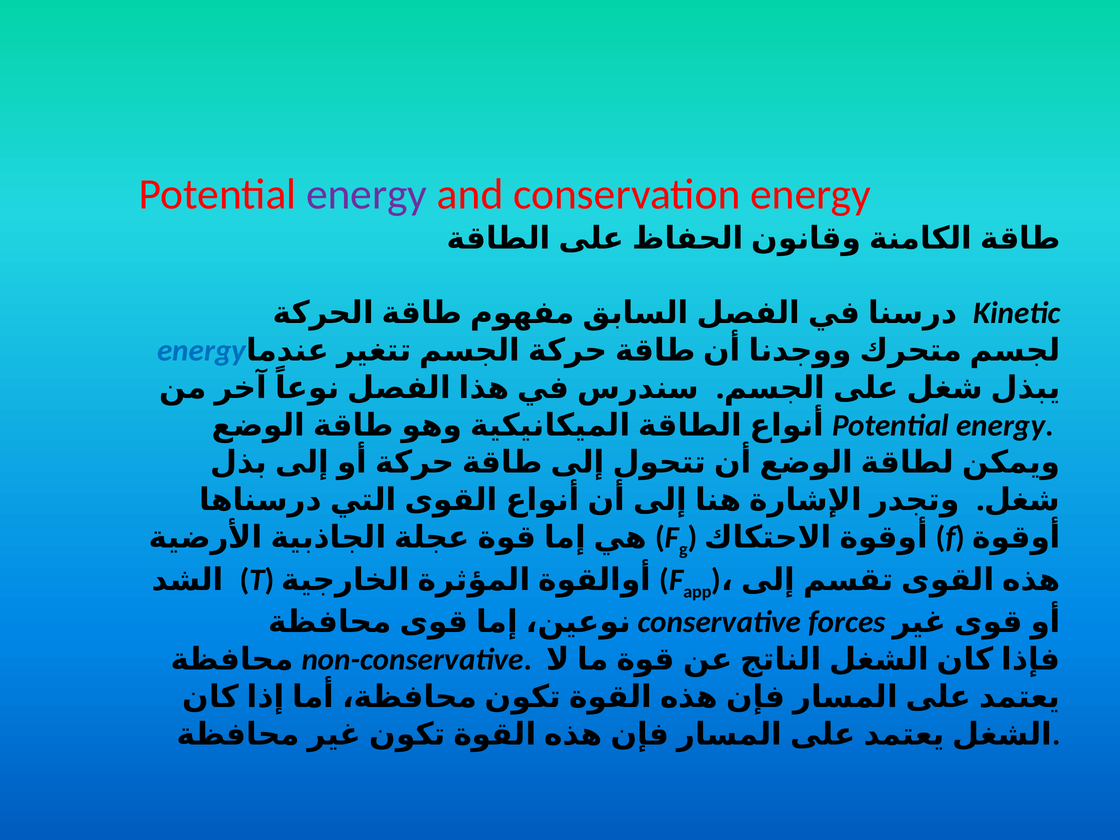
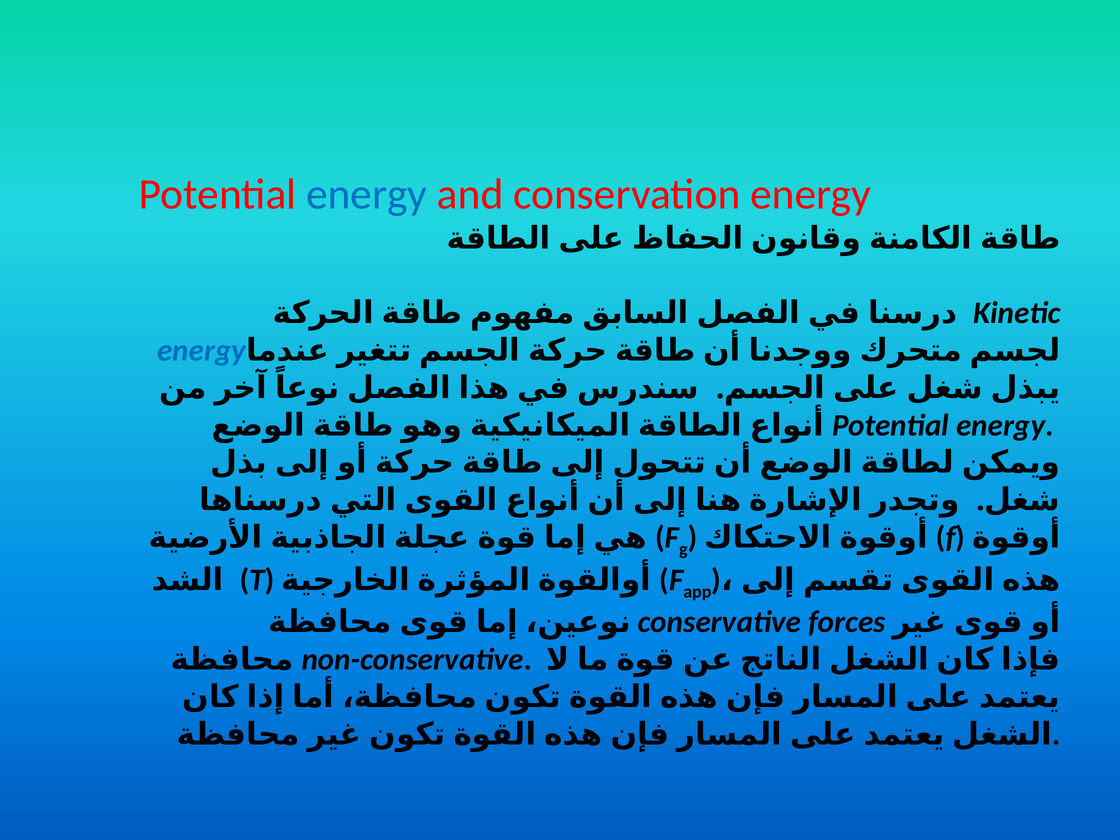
energy colour: purple -> blue (367, 195)
